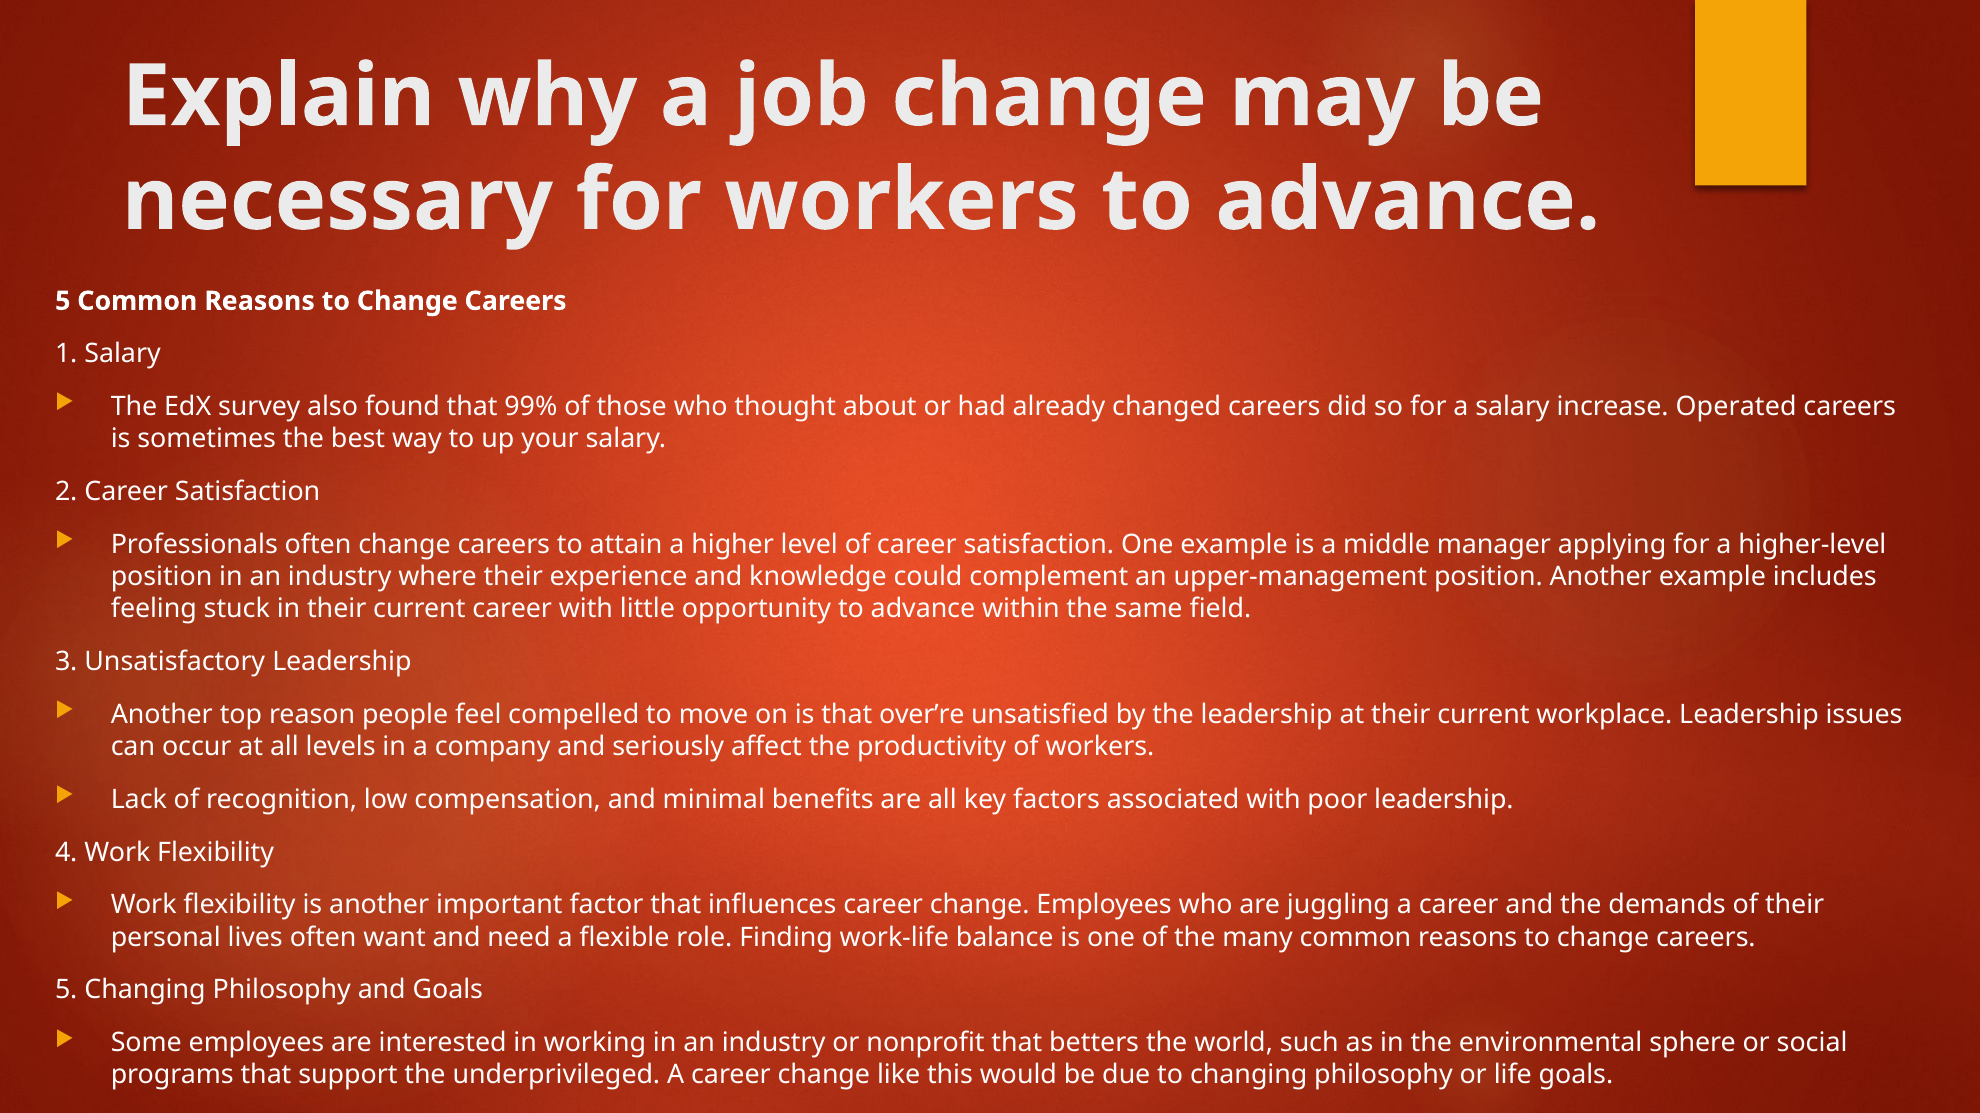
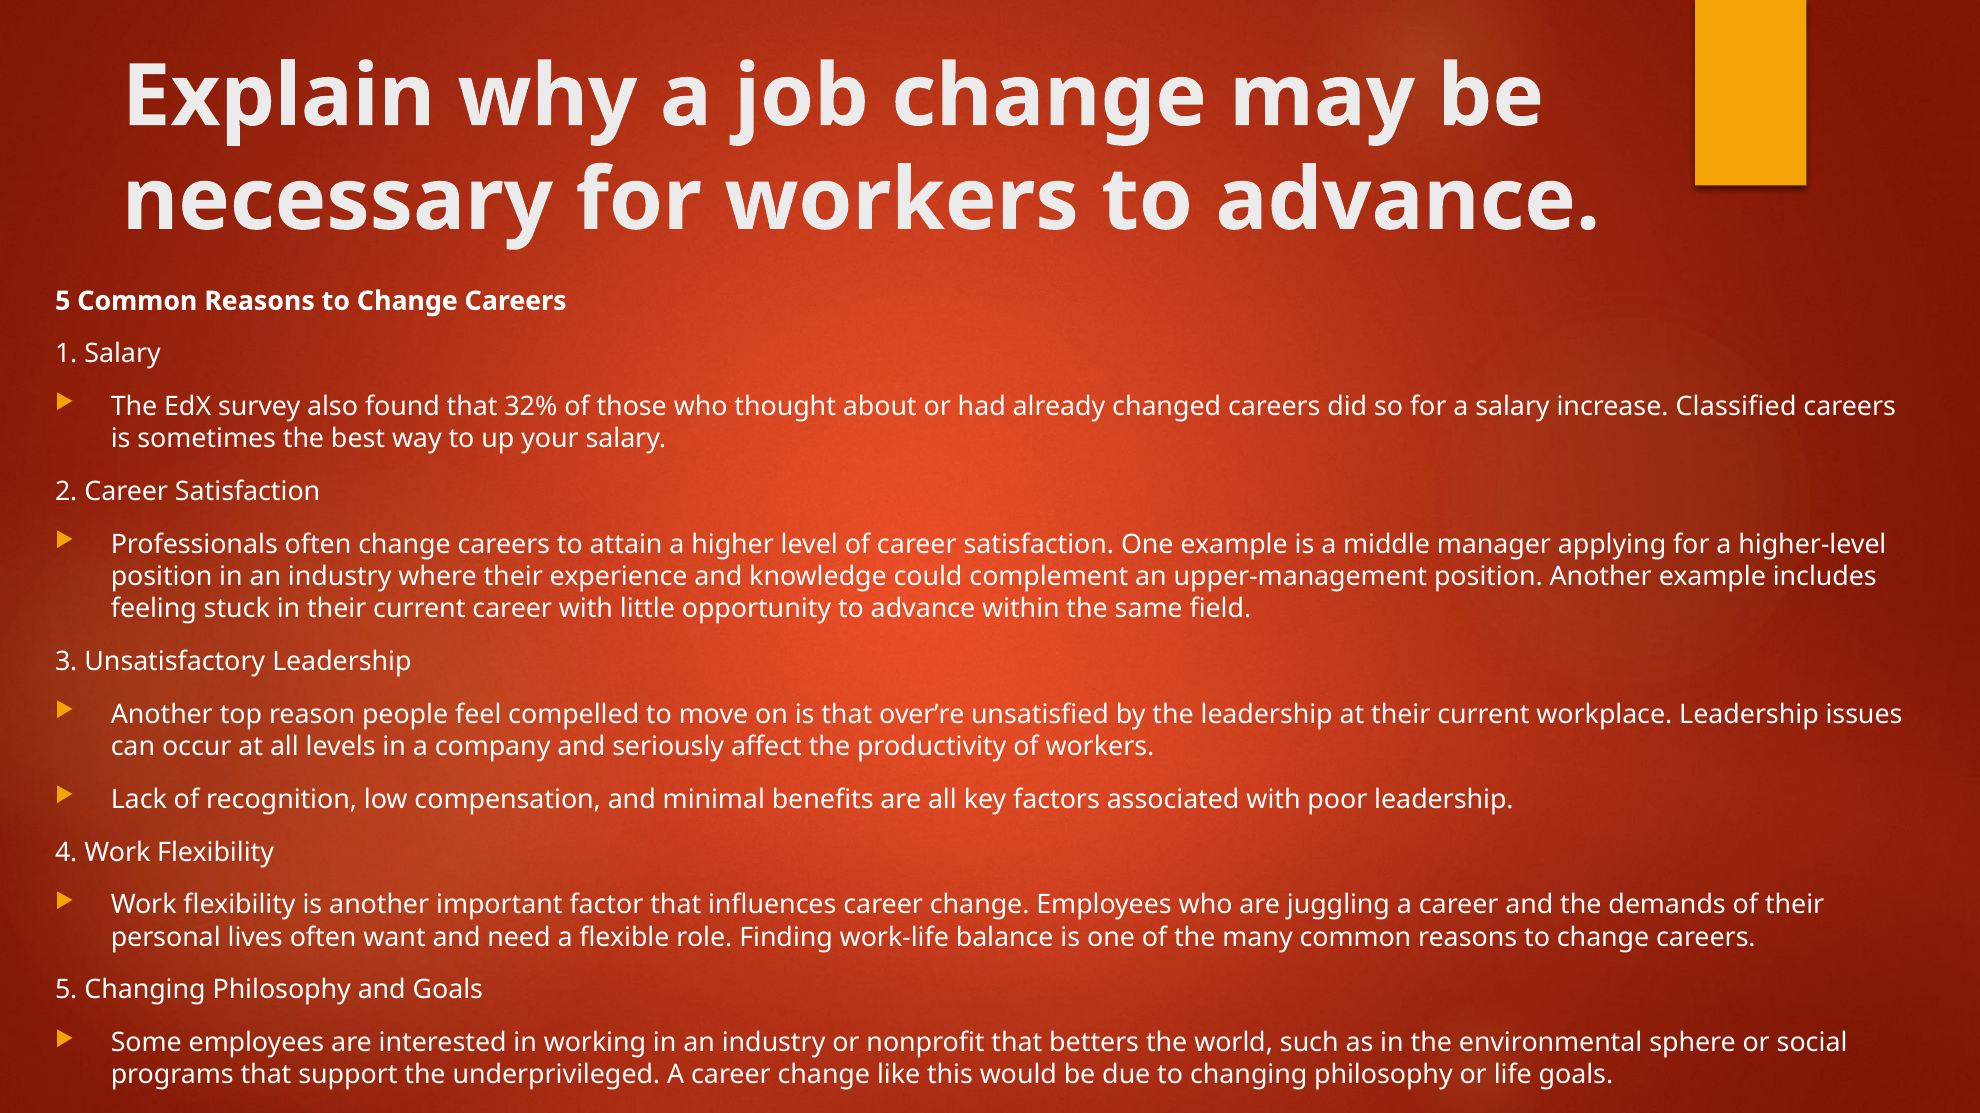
99%: 99% -> 32% (531, 407)
Operated: Operated -> Classified (1736, 407)
